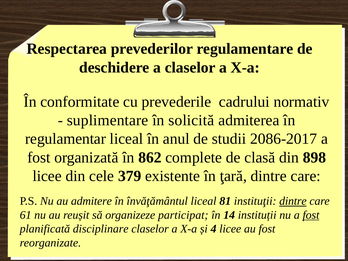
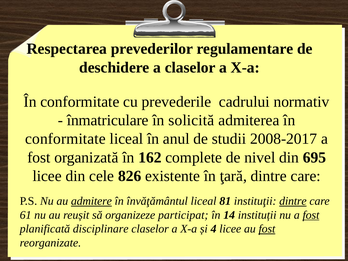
suplimentare: suplimentare -> înmatriculare (108, 120)
regulamentar: regulamentar -> conformitate (65, 139)
2086-2017: 2086-2017 -> 2008-2017 (284, 139)
862: 862 -> 162 (150, 157)
clasă: clasă -> nivel (260, 157)
898: 898 -> 695 (315, 157)
379: 379 -> 826 (130, 176)
admitere underline: none -> present (91, 201)
fost underline: none -> present (267, 229)
